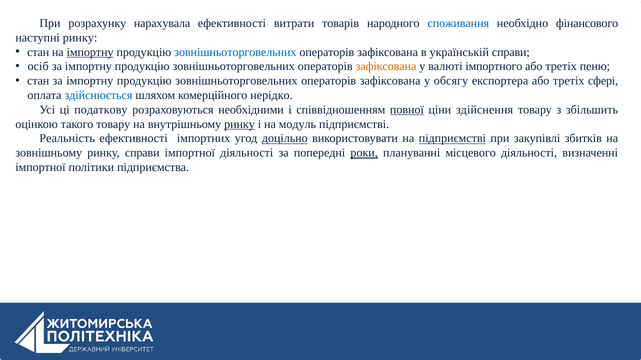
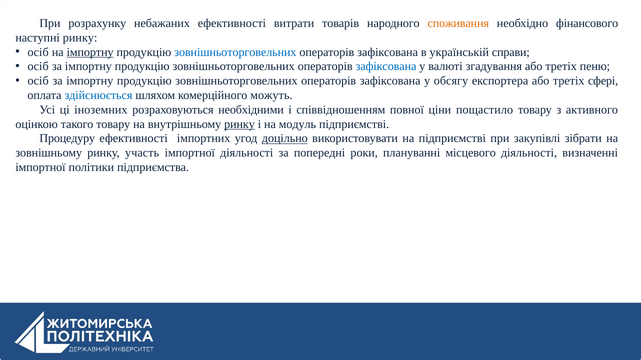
нарахувала: нарахувала -> небажаних (162, 23)
споживання colour: blue -> orange (458, 23)
стан: стан -> осіб (38, 52)
зафіксована colour: orange -> blue (386, 67)
імпортного: імпортного -> згадування (494, 67)
стан: стан -> осіб (38, 81)
нерідко: нерідко -> можуть (271, 95)
податкову: податкову -> іноземних (101, 110)
повної underline: present -> none (407, 110)
здійснення: здійснення -> пощастило (485, 110)
збільшить: збільшить -> активного (592, 110)
Реальність: Реальність -> Процедуру (67, 139)
підприємстві underline: present -> none (452, 139)
збитків: збитків -> зібрати (583, 139)
ринку справи: справи -> участь (142, 153)
роки underline: present -> none (364, 153)
